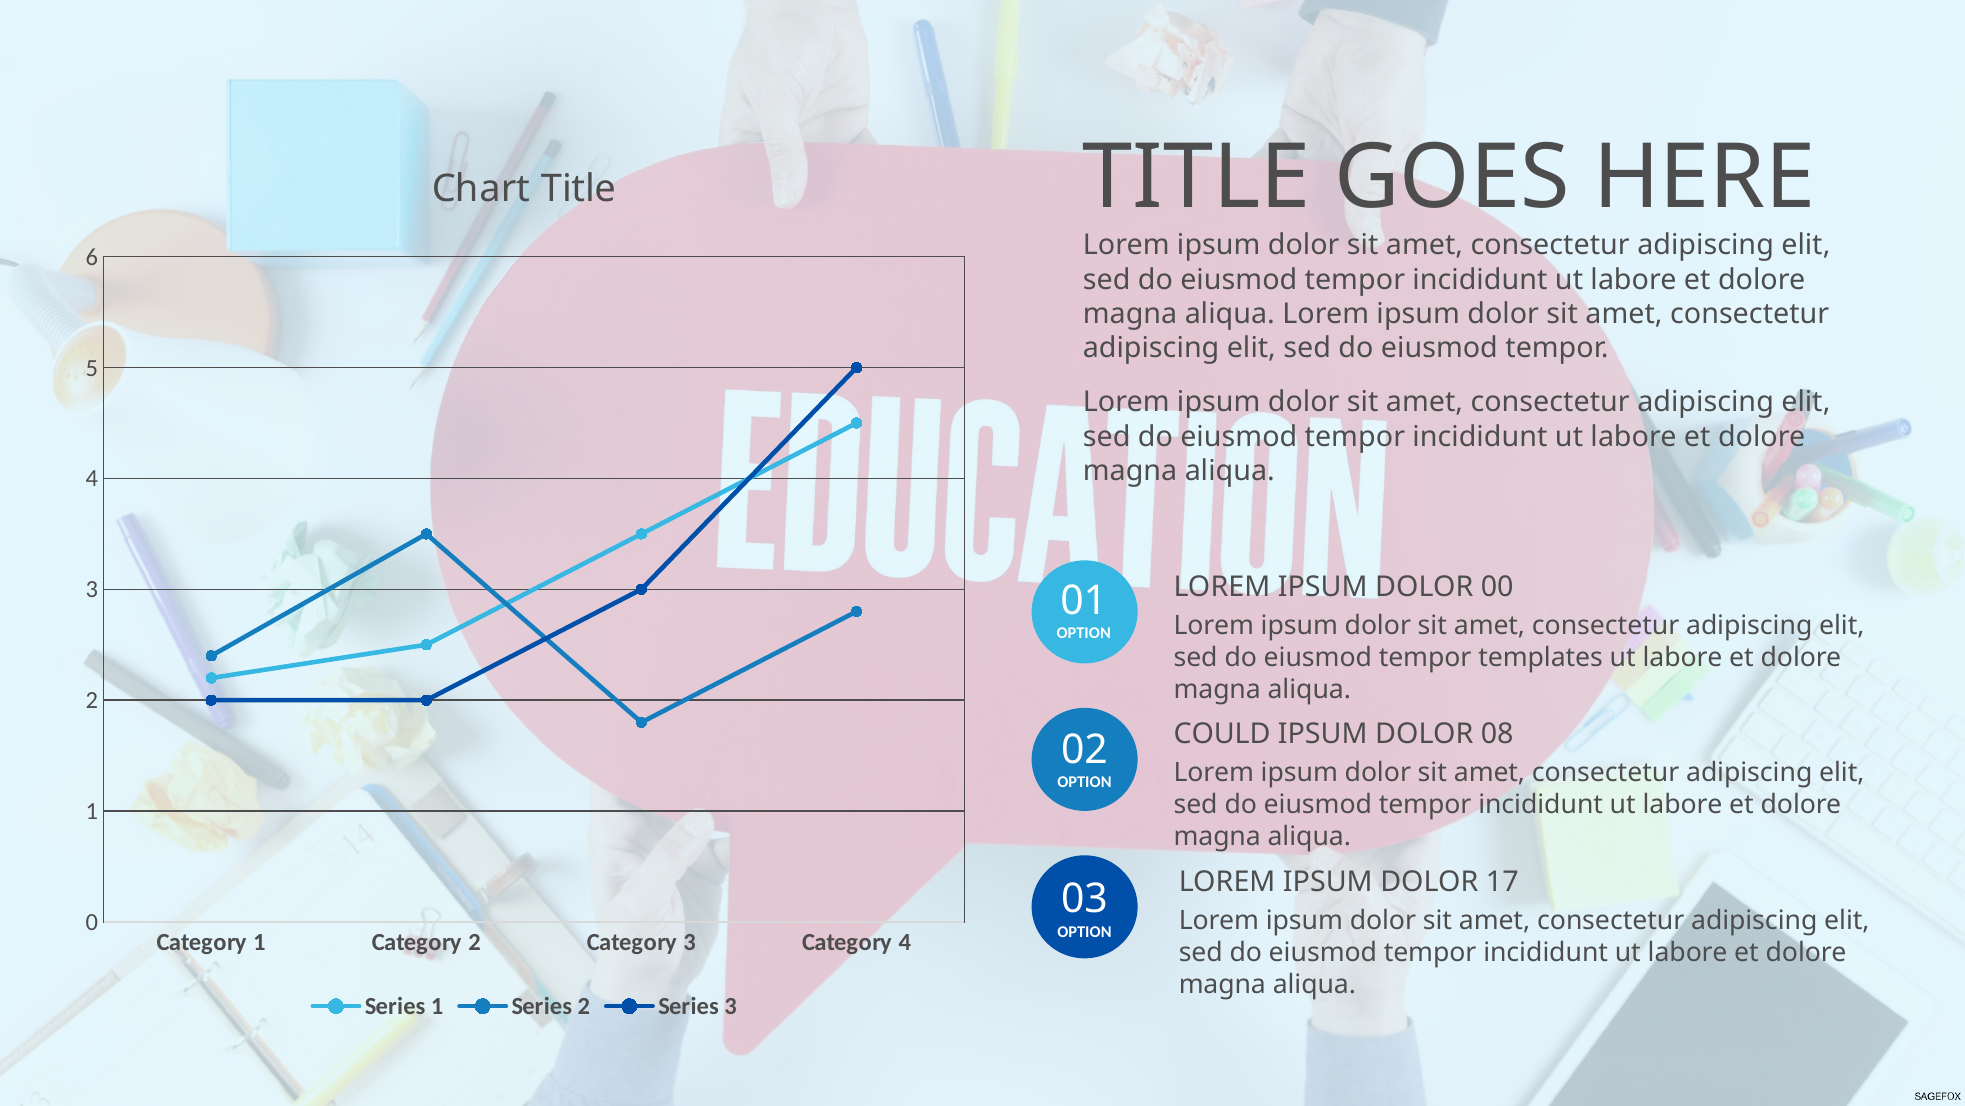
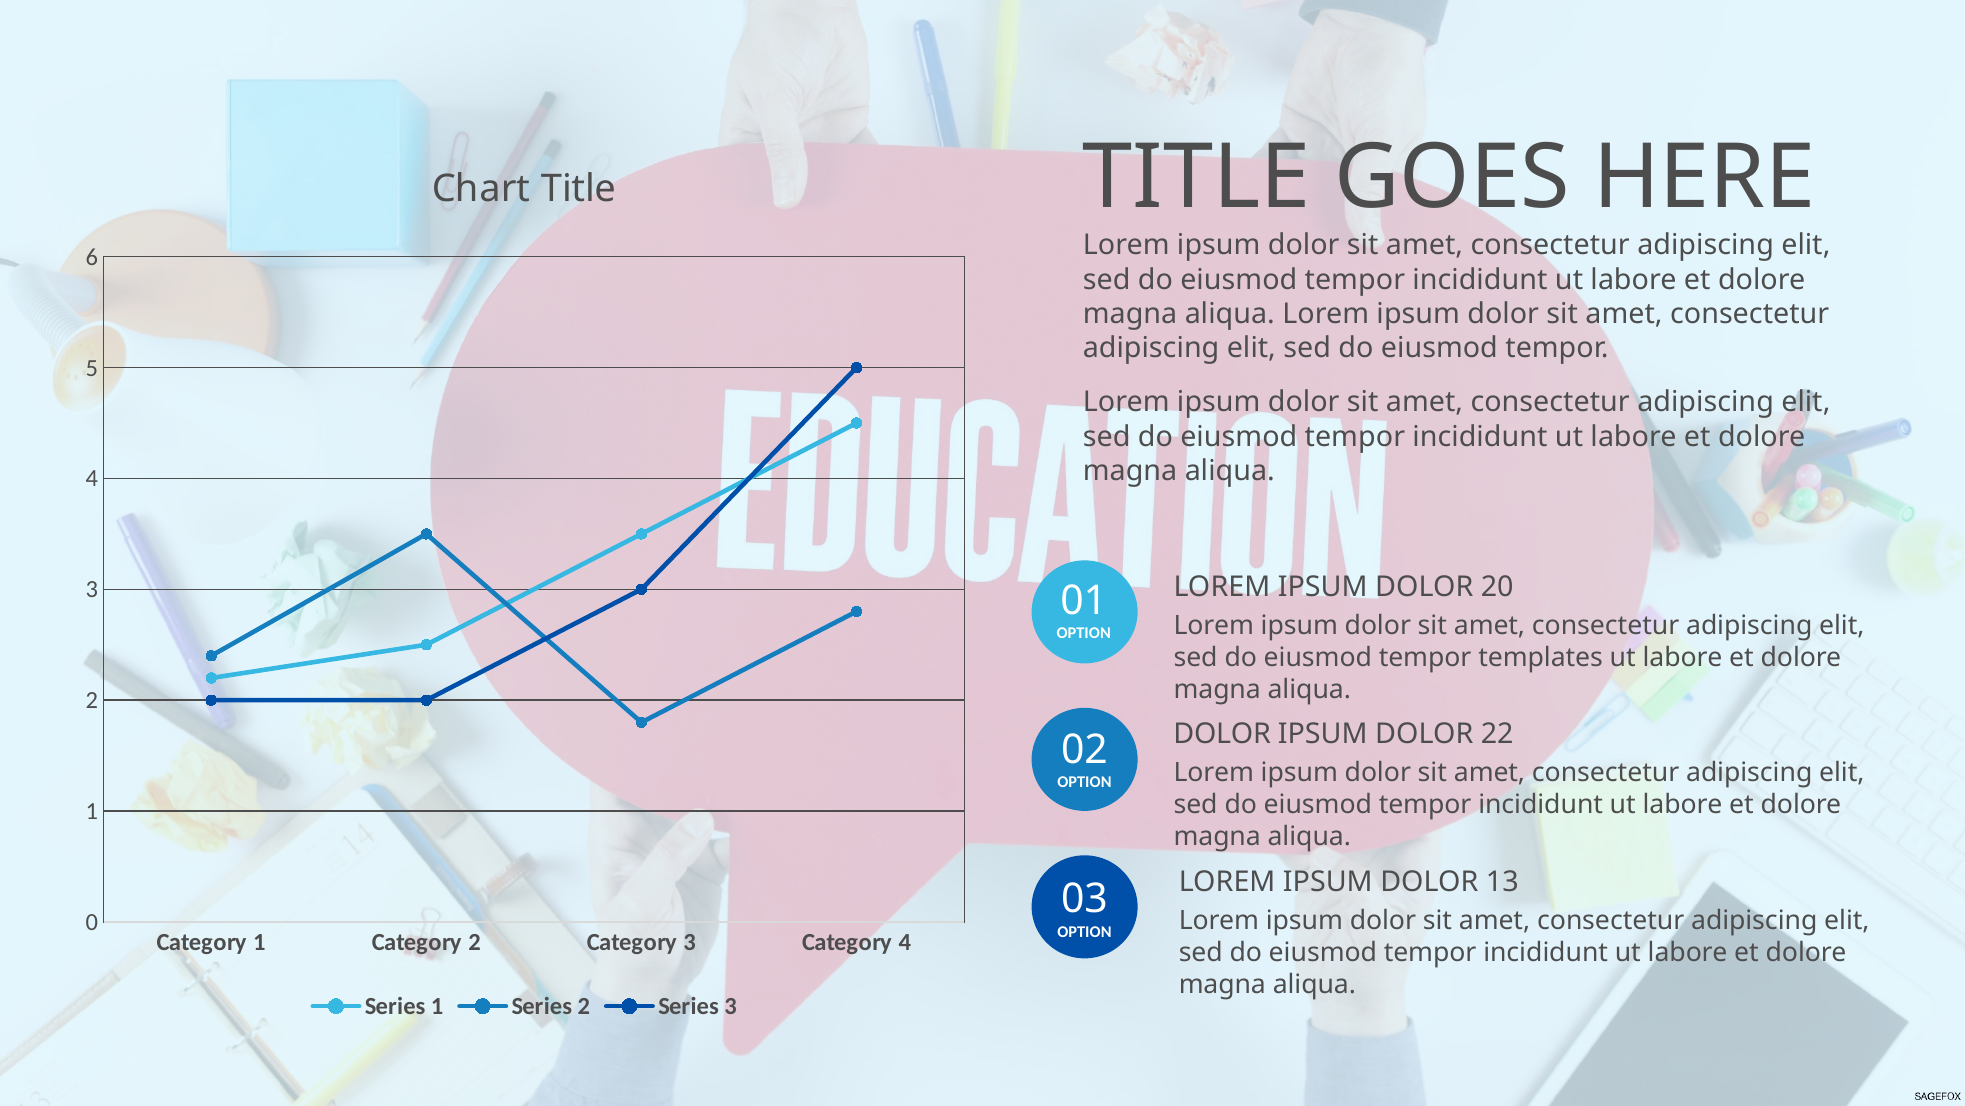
00: 00 -> 20 (1497, 586)
COULD: COULD -> DOLOR (1222, 734)
08: 08 -> 22 (1497, 734)
17: 17 -> 13 (1502, 881)
